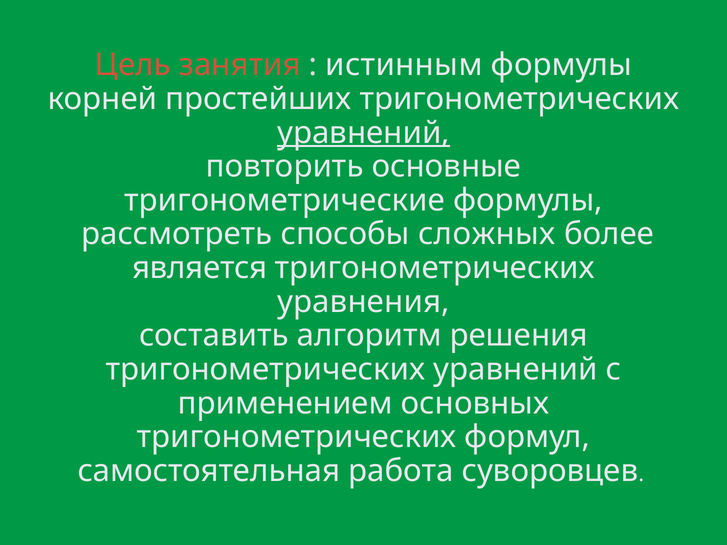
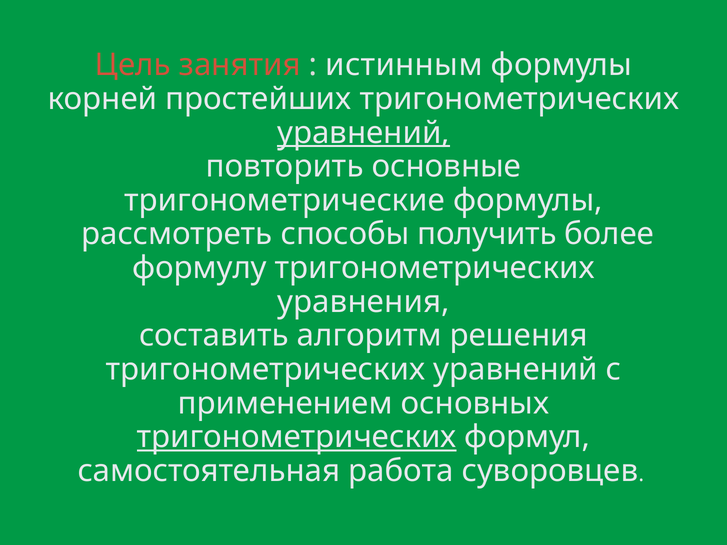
сложных: сложных -> получить (487, 234)
является: является -> формулу (200, 268)
тригонометрических underline: none -> present (297, 437)
